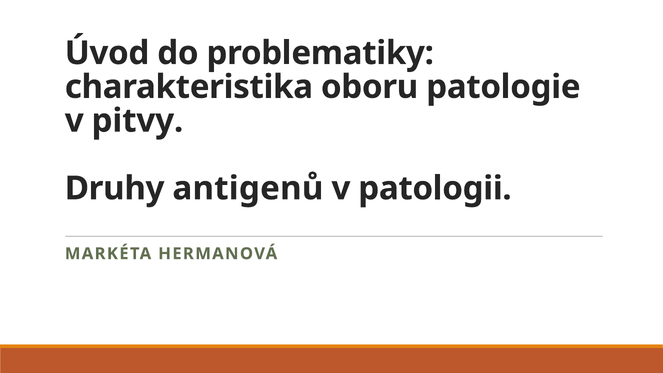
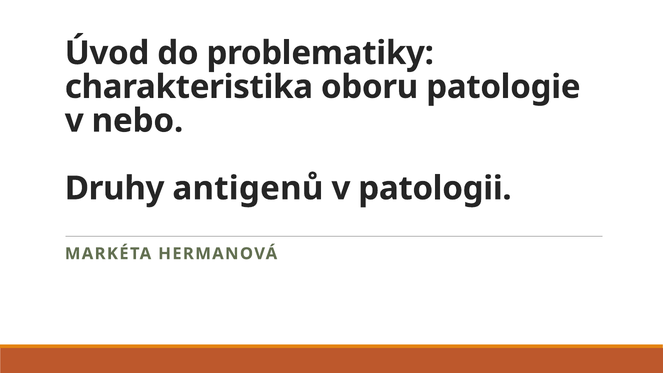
pitvy: pitvy -> nebo (137, 121)
